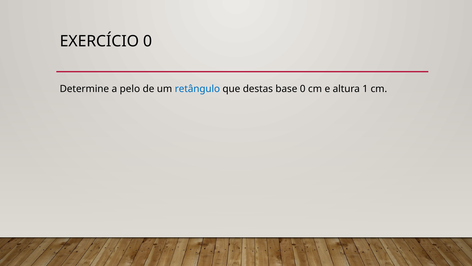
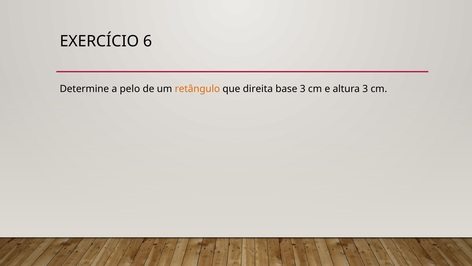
EXERCÍCIO 0: 0 -> 6 (148, 41)
retângulo colour: blue -> orange (197, 89)
destas: destas -> direita (258, 89)
base 0: 0 -> 3 (303, 89)
altura 1: 1 -> 3 (365, 89)
